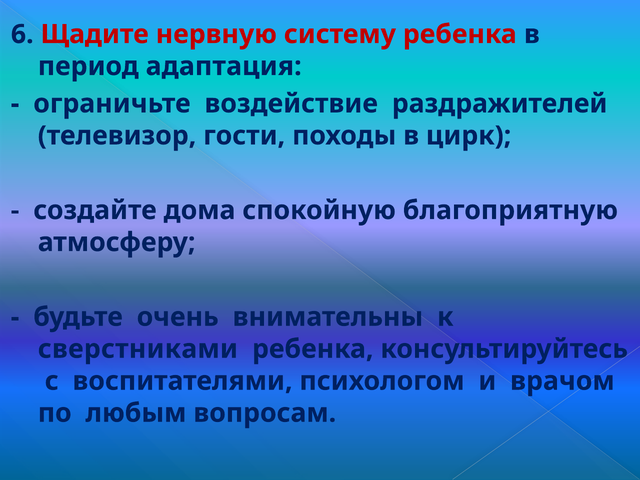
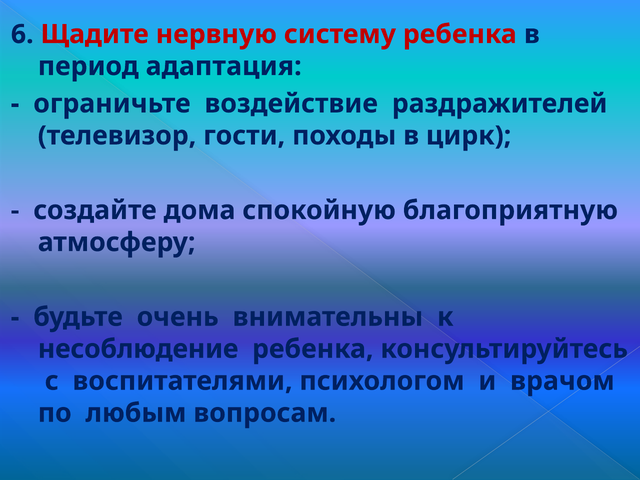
сверстниками: сверстниками -> несоблюдение (138, 349)
